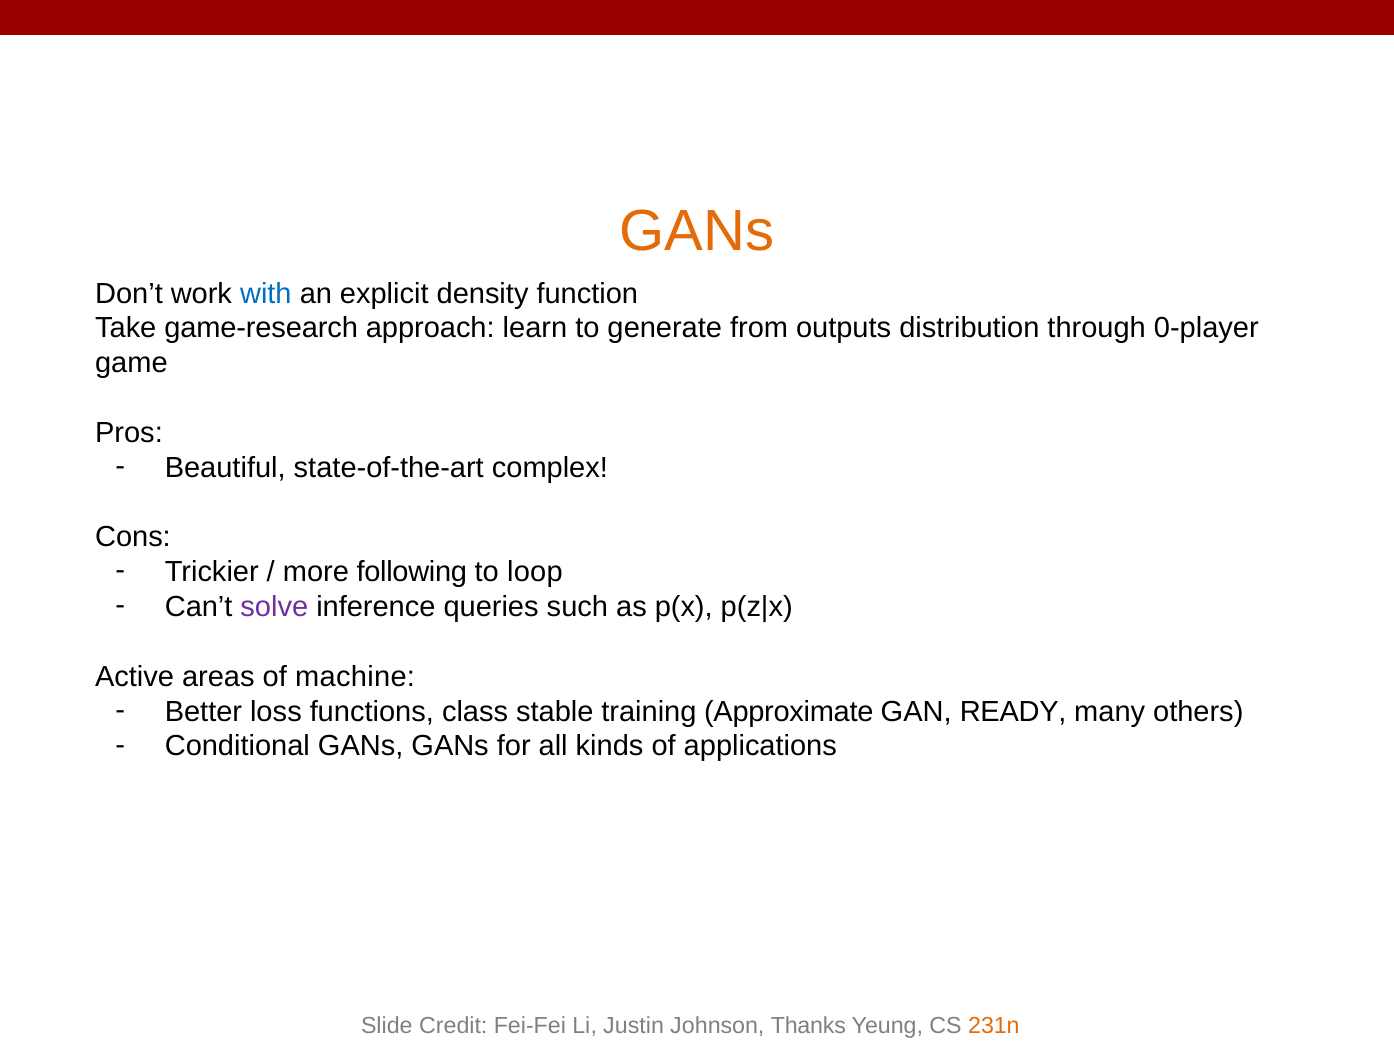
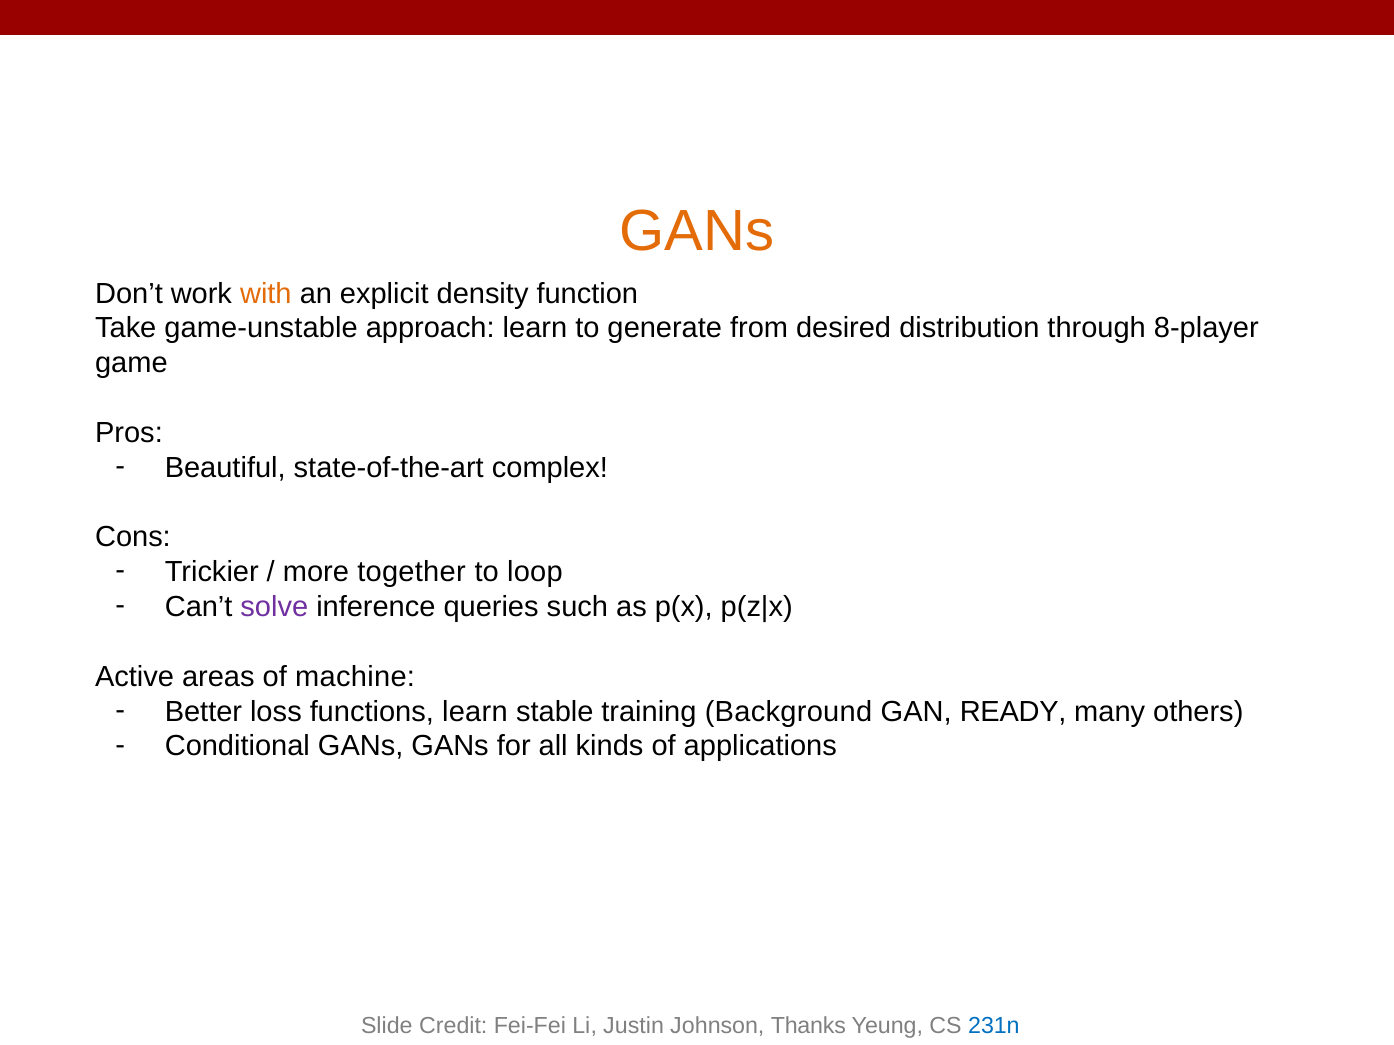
with colour: blue -> orange (266, 294)
game-research: game-research -> game-unstable (261, 328)
outputs: outputs -> desired (844, 328)
0-player: 0-player -> 8-player (1206, 328)
following: following -> together (412, 572)
functions class: class -> learn (475, 712)
Approximate: Approximate -> Background (789, 712)
231n colour: orange -> blue (994, 1026)
